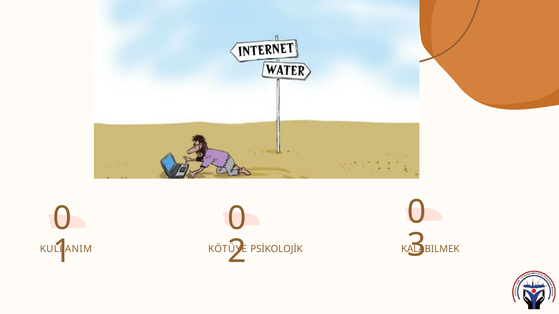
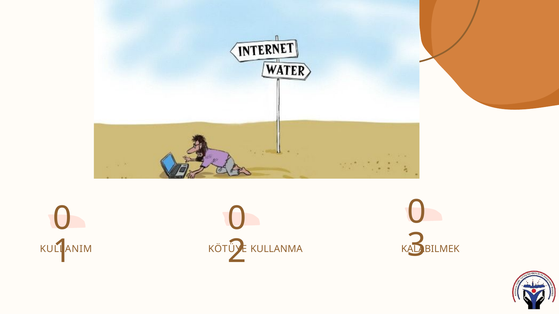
PSİKOLOJİK: PSİKOLOJİK -> KULLANMA (276, 249)
